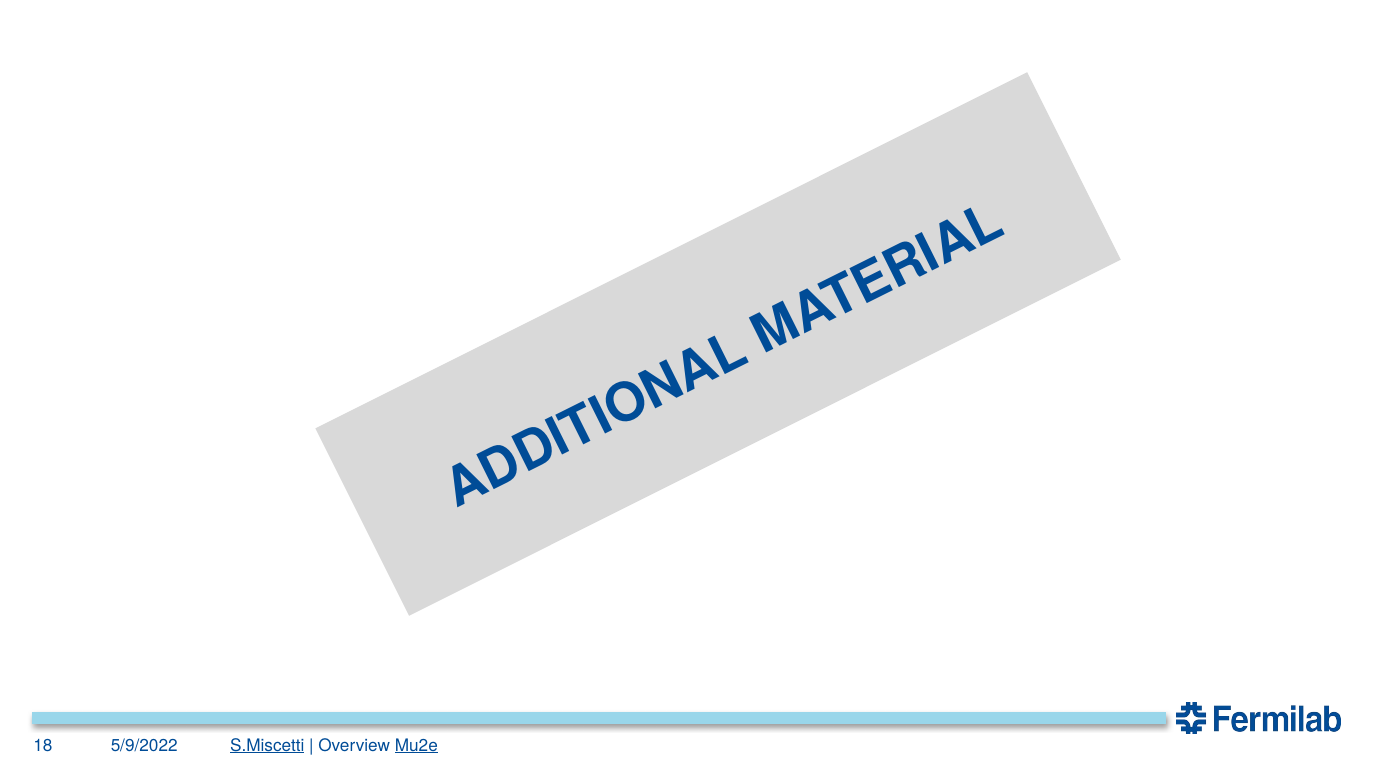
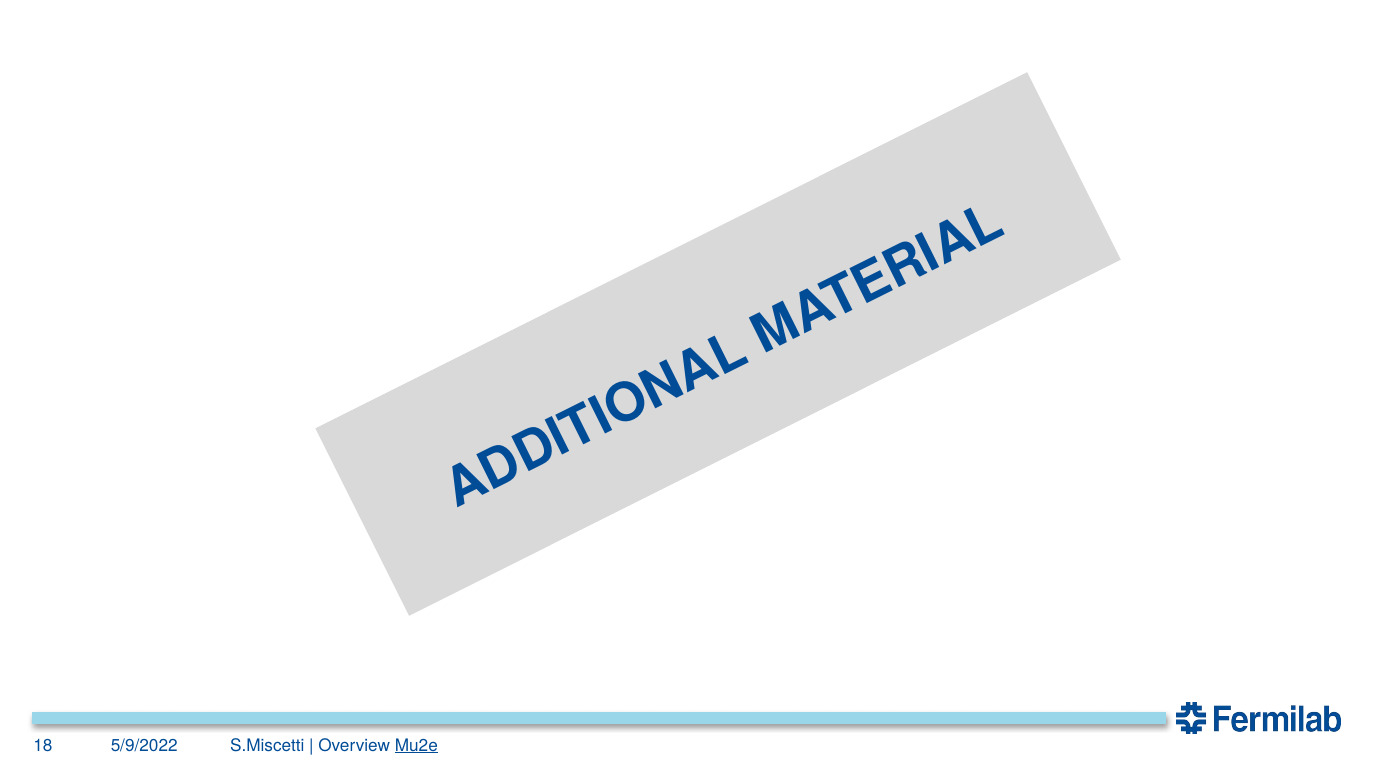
S.Miscetti underline: present -> none (267, 745)
